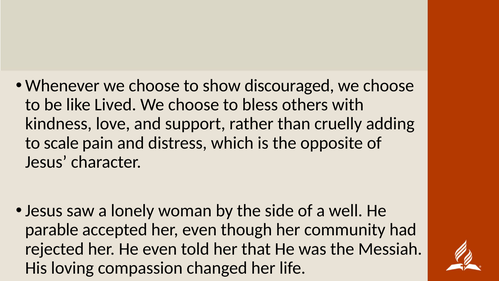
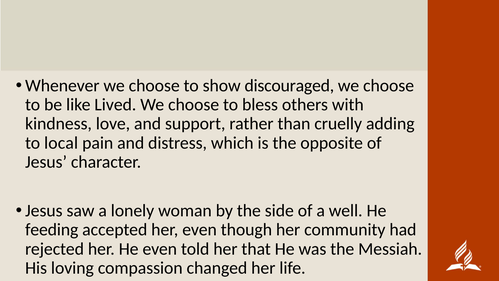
scale: scale -> local (61, 143)
parable: parable -> feeding (52, 229)
